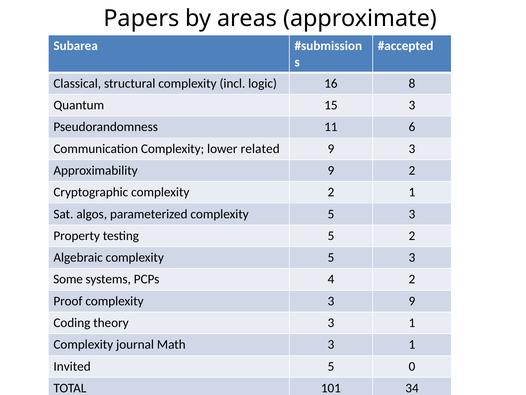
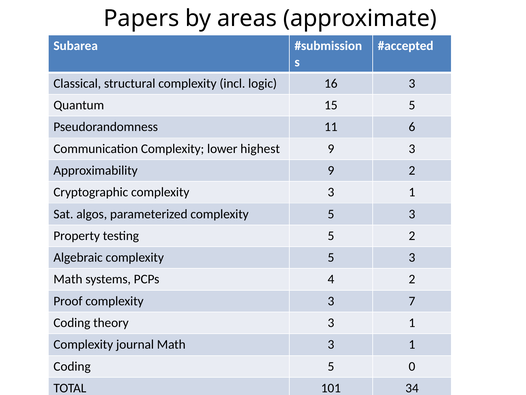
16 8: 8 -> 3 (412, 83)
15 3: 3 -> 5 (412, 105)
related: related -> highest (260, 148)
Cryptographic complexity 2: 2 -> 3 (331, 192)
Some: Some -> Math (68, 279)
3 9: 9 -> 7 (412, 301)
Invited: Invited -> Coding (72, 366)
